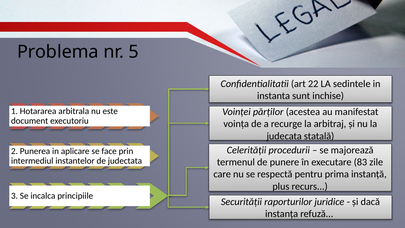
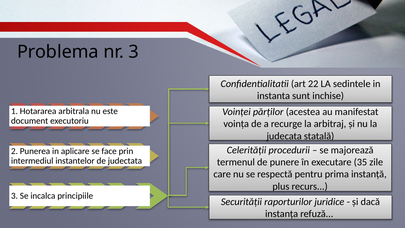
nr 5: 5 -> 3 (134, 52)
83: 83 -> 35 (360, 162)
